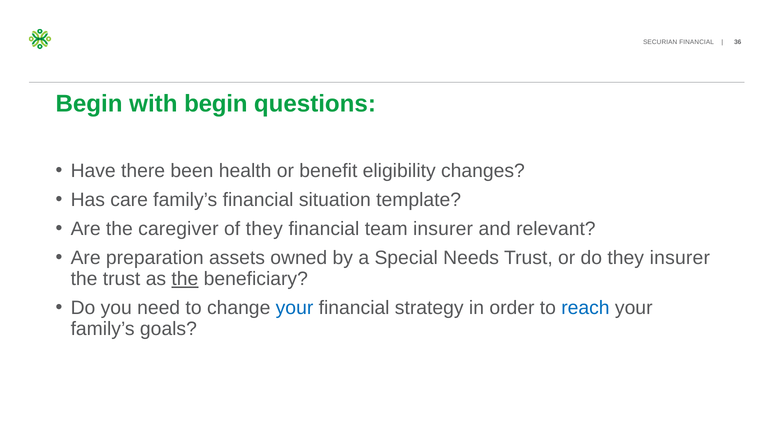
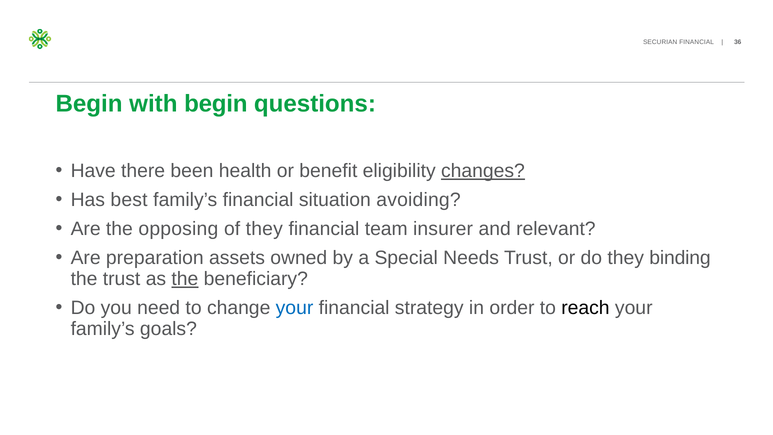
changes underline: none -> present (483, 171)
care: care -> best (129, 200)
template: template -> avoiding (419, 200)
caregiver: caregiver -> opposing (178, 229)
they insurer: insurer -> binding (680, 258)
reach colour: blue -> black (585, 308)
